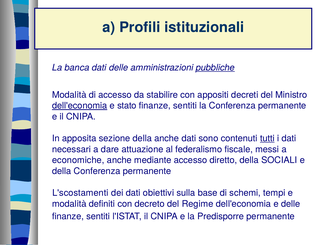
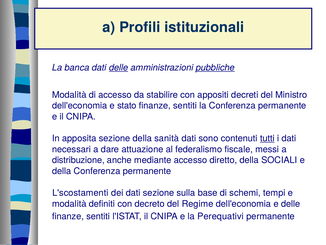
delle underline: none -> present (119, 67)
dell'economia underline: present -> none (80, 106)
della anche: anche -> sanità (167, 138)
economiche: economiche -> distribuzione (78, 160)
dati obiettivi: obiettivi -> sezione (159, 192)
Predisporre: Predisporre -> Perequativi (221, 216)
